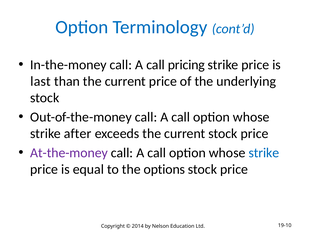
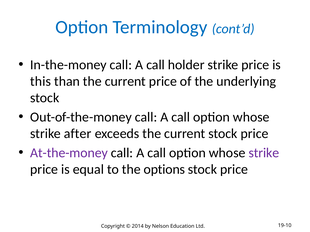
pricing: pricing -> holder (186, 65)
last: last -> this (41, 82)
strike colour: blue -> purple (264, 153)
